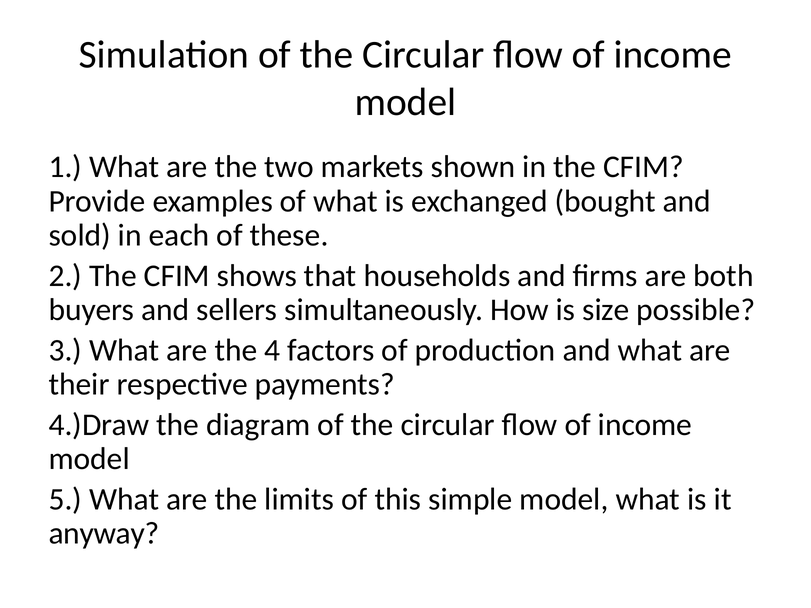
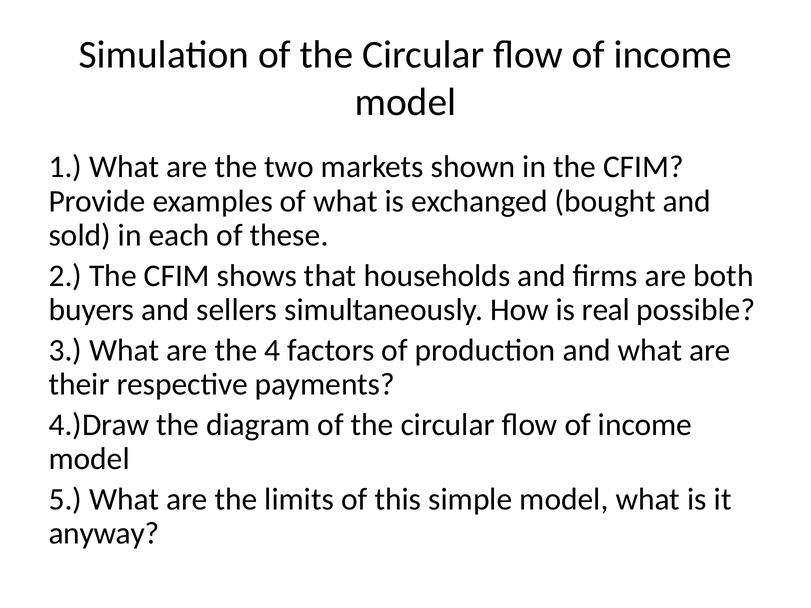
size: size -> real (606, 310)
